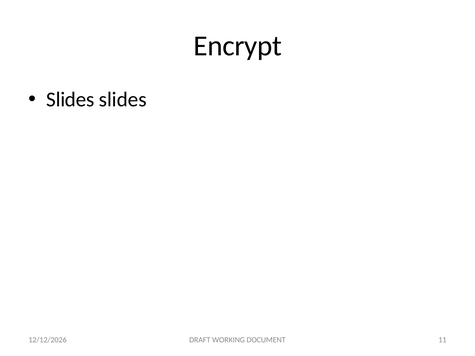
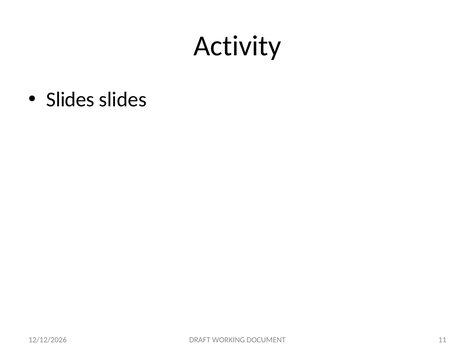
Encrypt: Encrypt -> Activity (237, 46)
